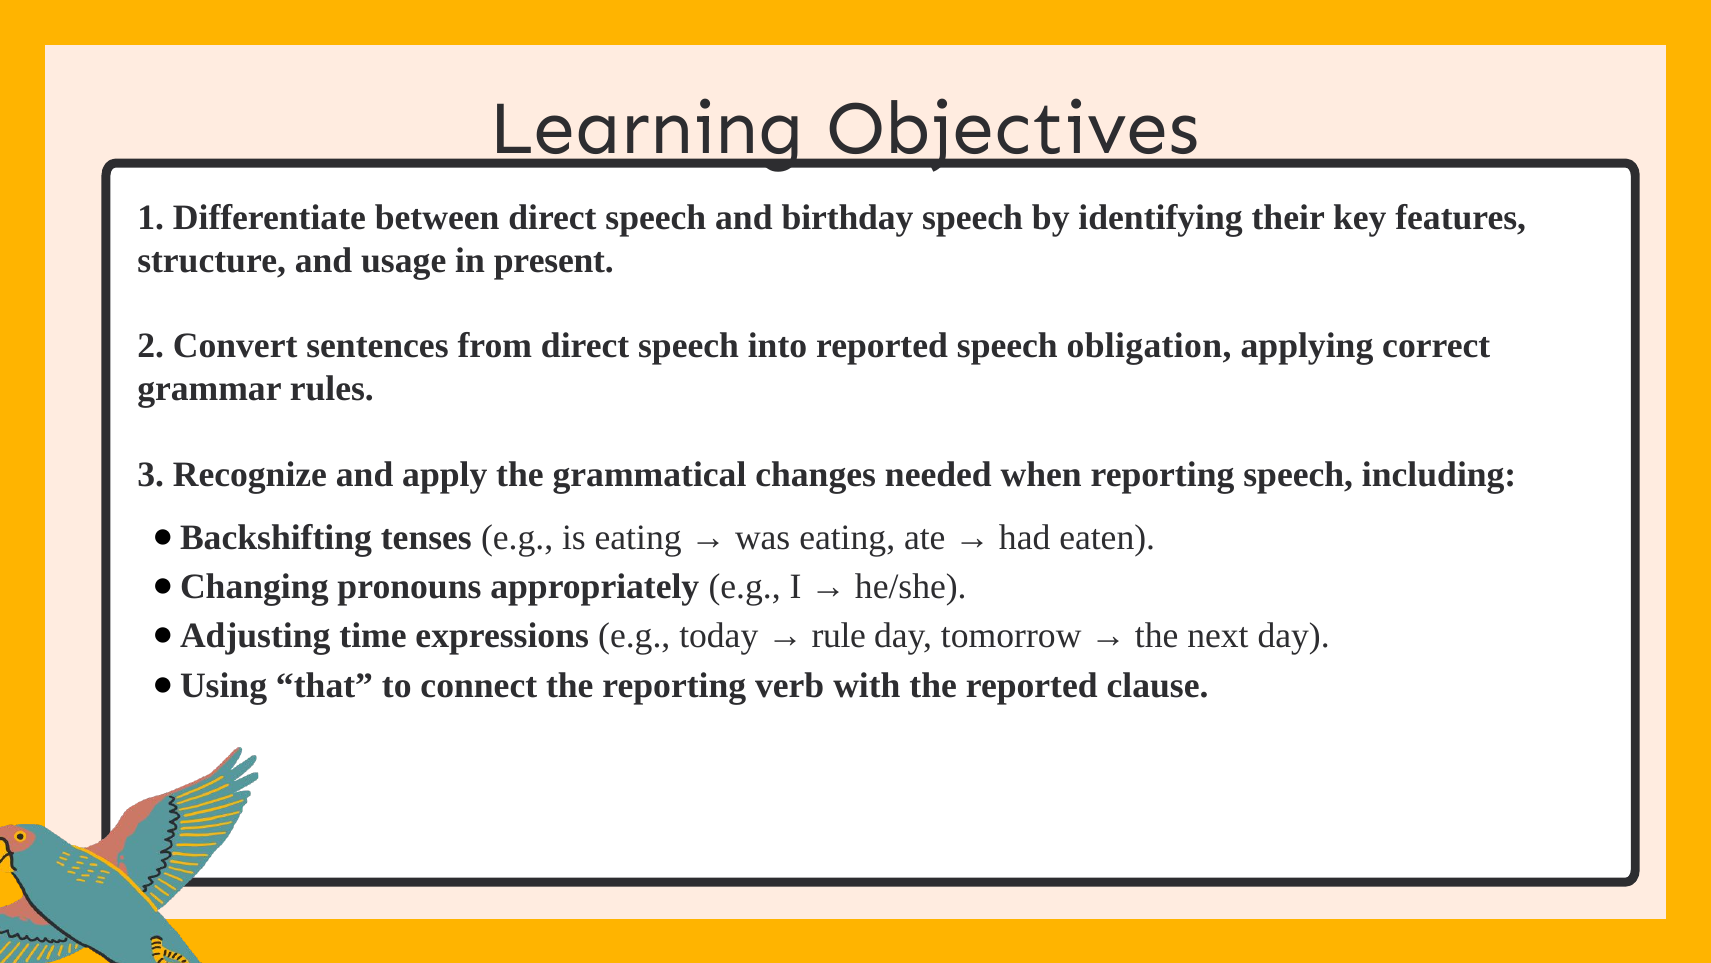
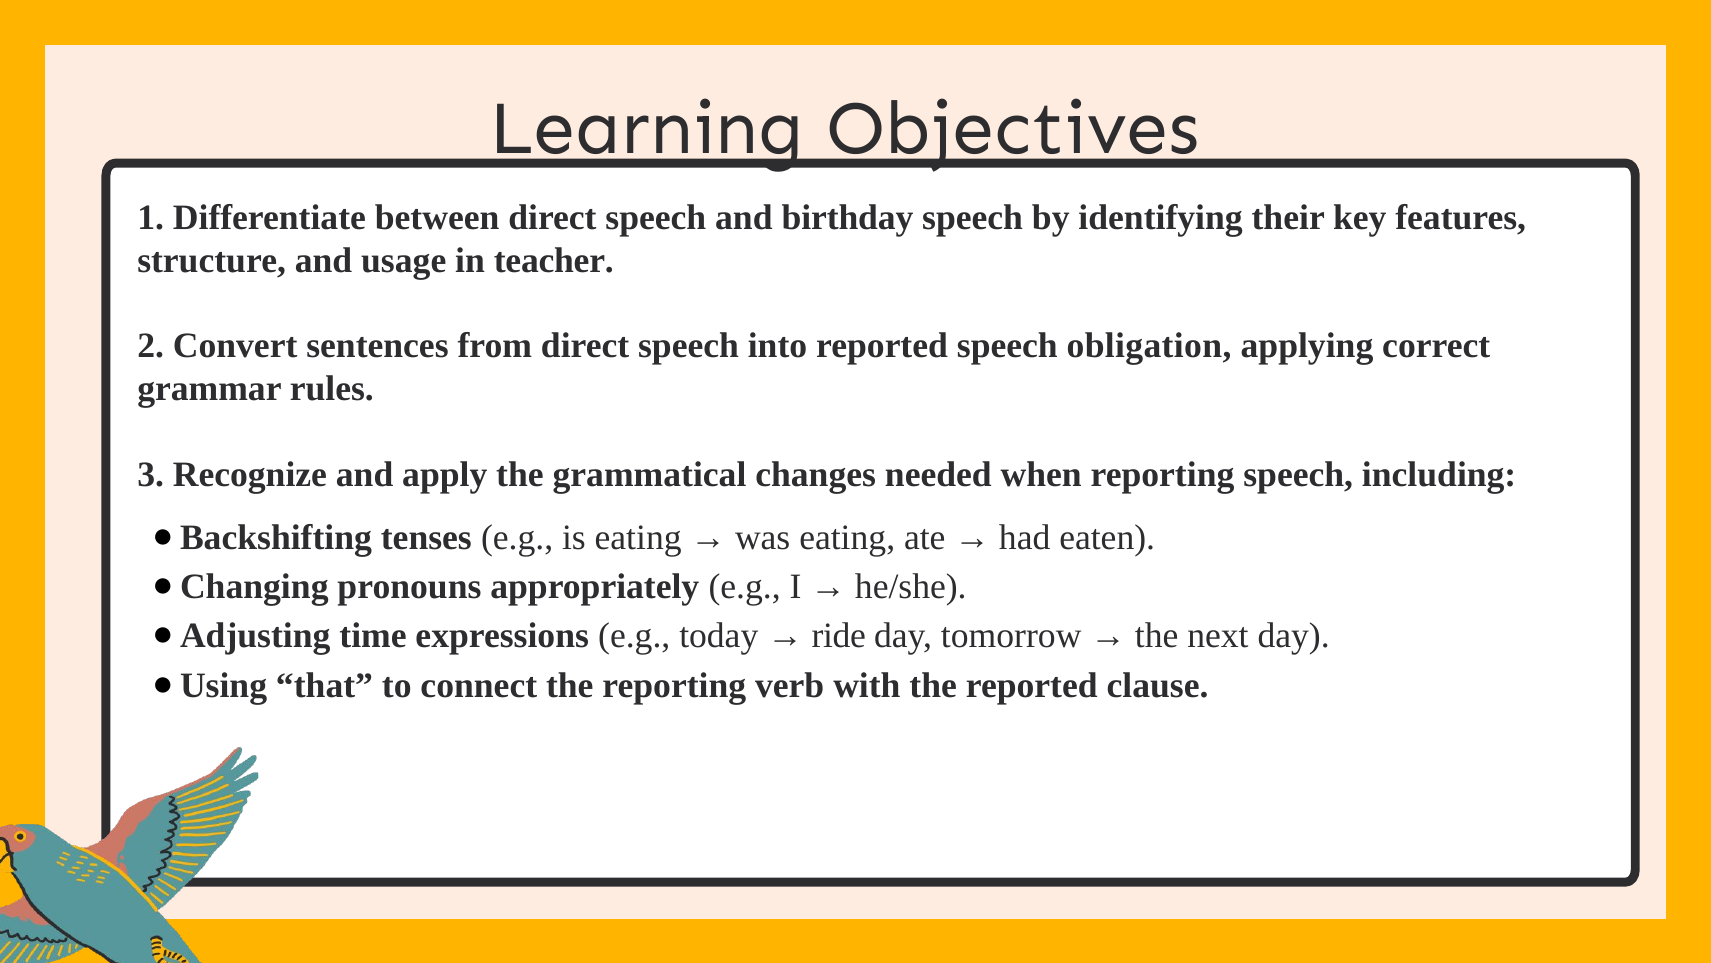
present: present -> teacher (554, 260)
rule: rule -> ride (839, 636)
